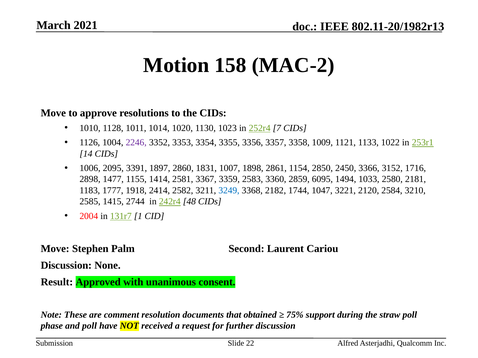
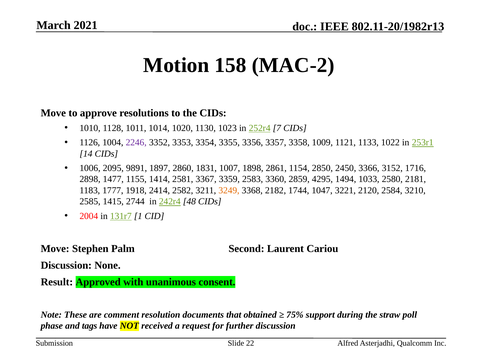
3391: 3391 -> 9891 (137, 168)
6095: 6095 -> 4295 (322, 180)
3249 colour: blue -> orange (229, 191)
and poll: poll -> tags (90, 326)
